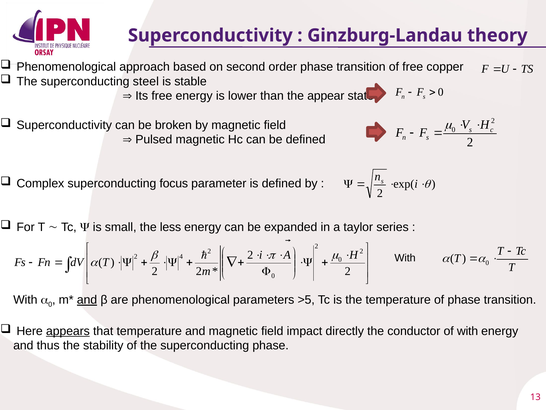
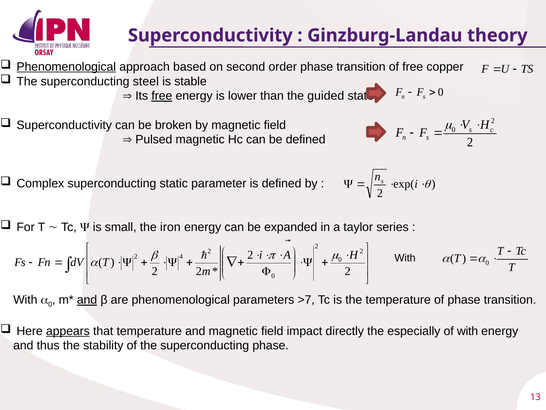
Phenomenological underline: none -> present (66, 67)
free underline: none -> present (162, 96)
appear: appear -> guided (326, 96)
focus: focus -> static (174, 183)
less: less -> iron (170, 227)
>5: >5 -> >7 (306, 300)
conductor: conductor -> especially (414, 331)
